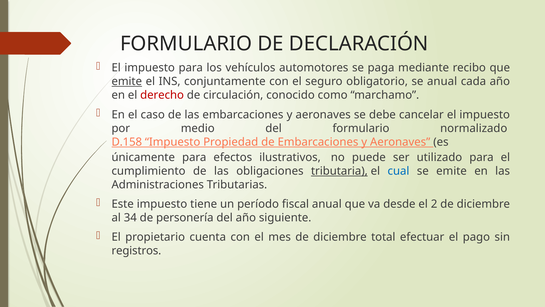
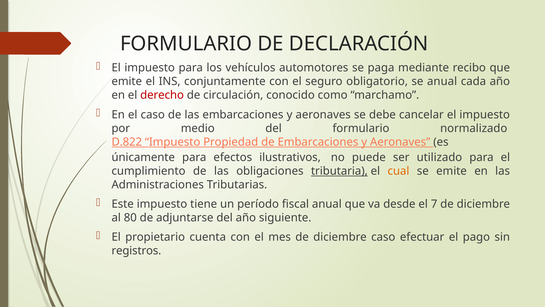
emite underline: present -> none (127, 81)
D.158: D.158 -> D.822 (127, 142)
cual colour: blue -> orange (398, 171)
2: 2 -> 7 (434, 204)
34: 34 -> 80 (130, 218)
personería: personería -> adjuntarse (185, 218)
diciembre total: total -> caso (383, 237)
